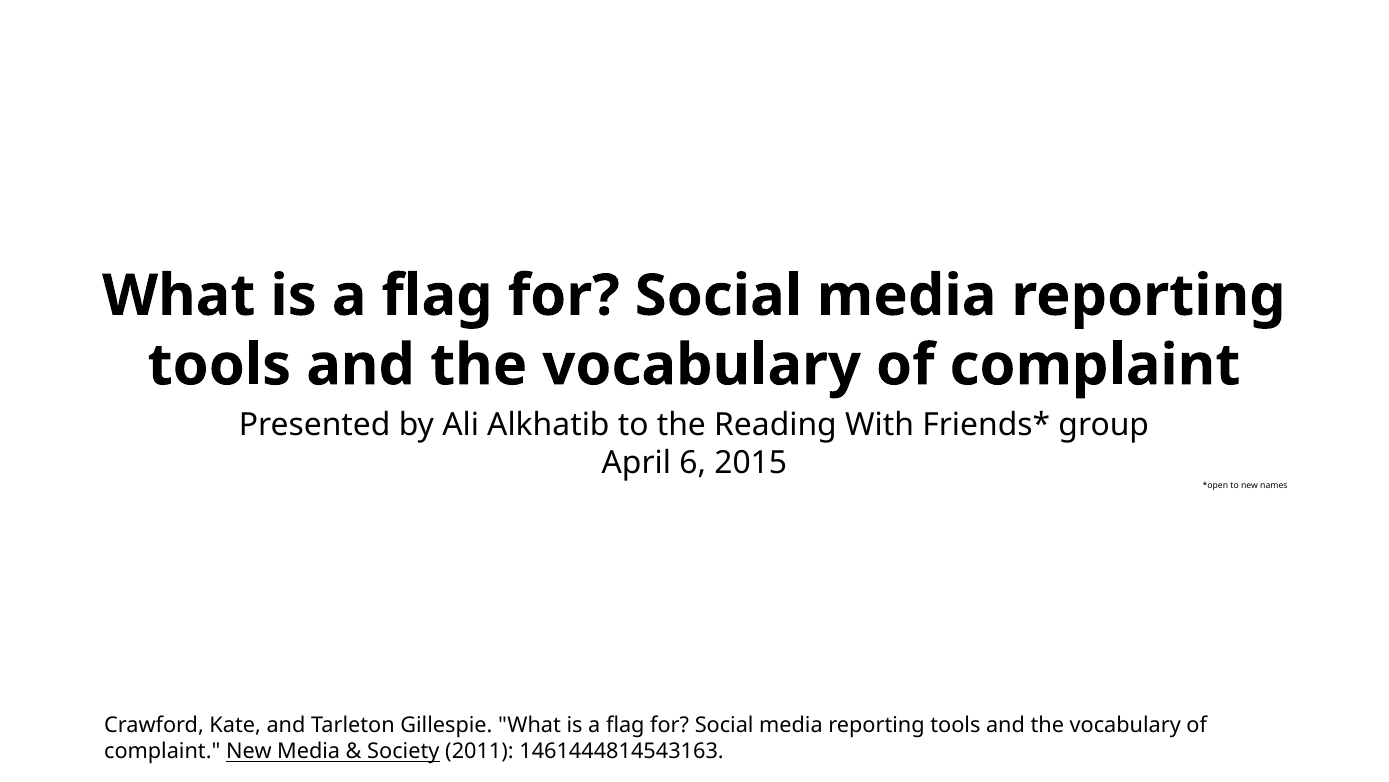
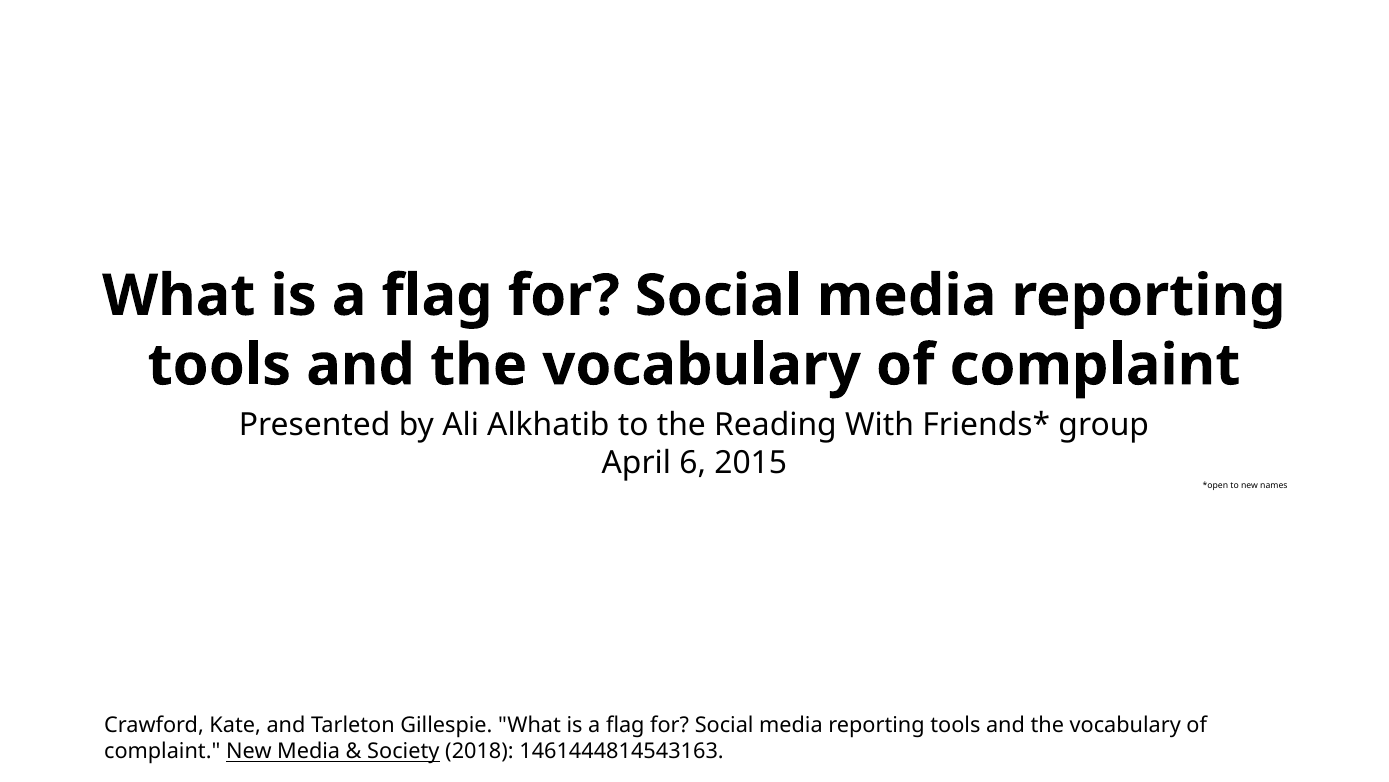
2011: 2011 -> 2018 (479, 751)
